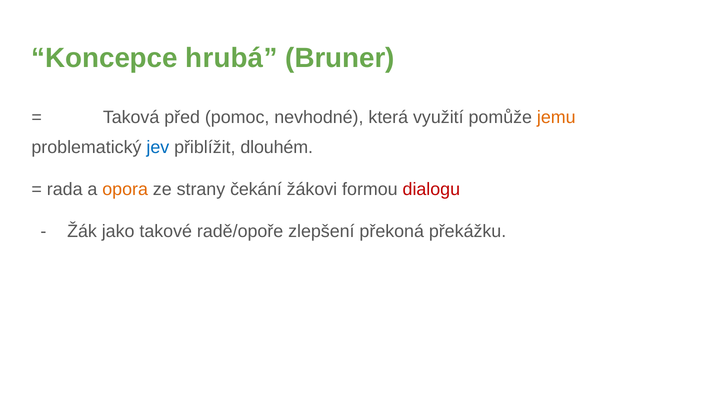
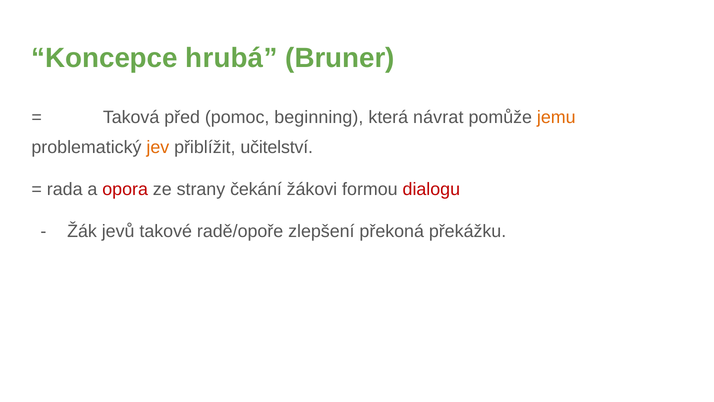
nevhodné: nevhodné -> beginning (319, 117)
využití: využití -> návrat (438, 117)
jev colour: blue -> orange (158, 147)
dlouhém: dlouhém -> učitelství (277, 147)
opora colour: orange -> red (125, 189)
jako: jako -> jevů (118, 231)
